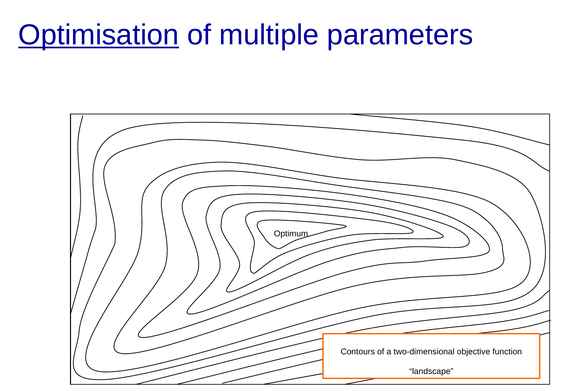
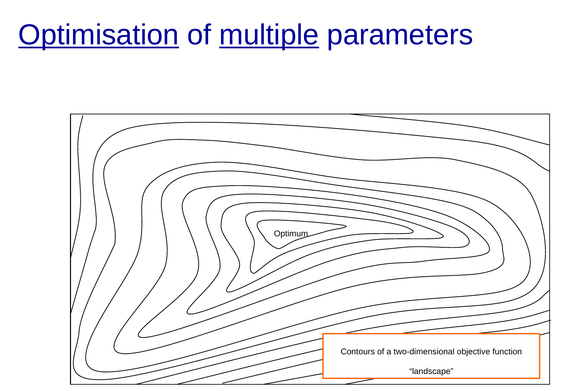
multiple underline: none -> present (269, 35)
